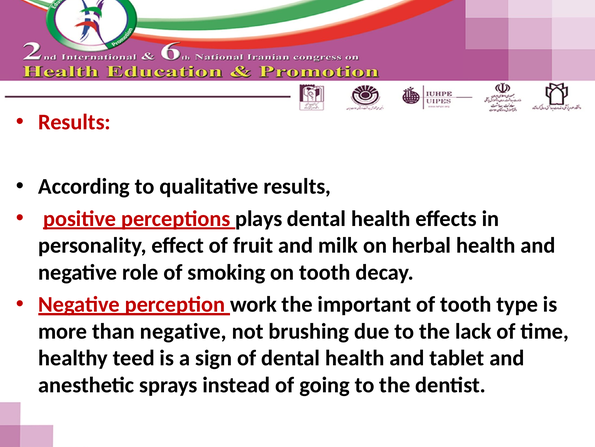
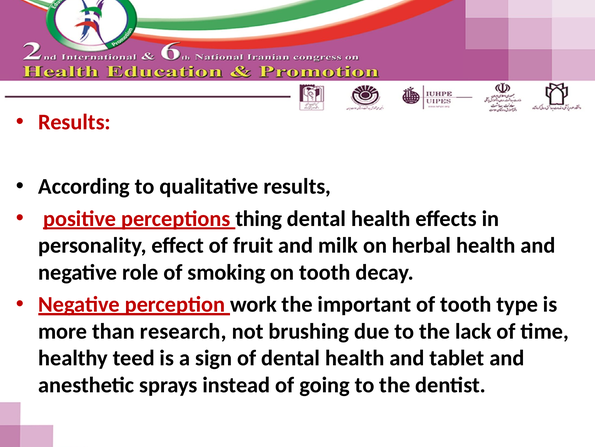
plays: plays -> thing (259, 218)
than negative: negative -> research (183, 331)
